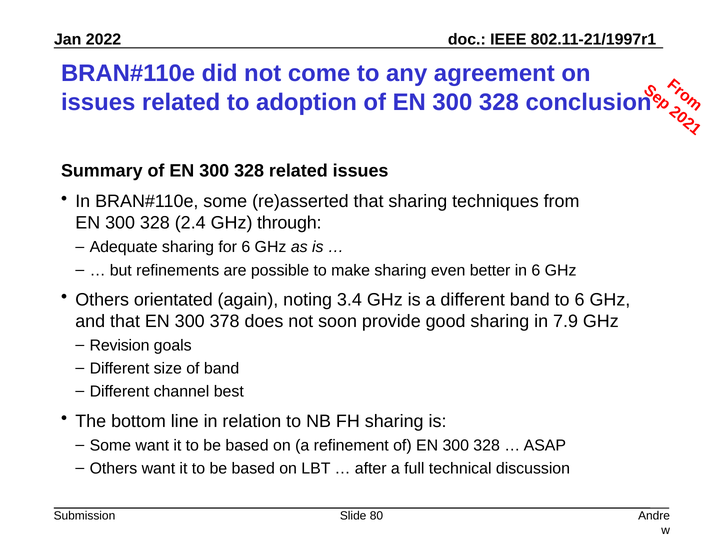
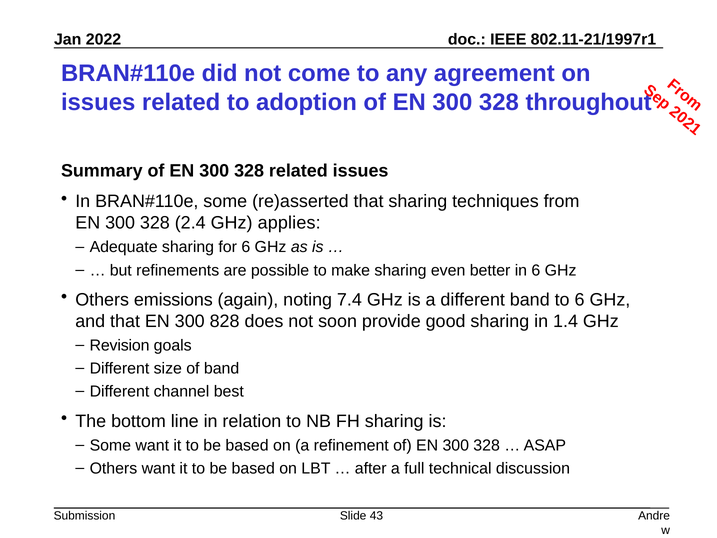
conclusion: conclusion -> throughout (589, 102)
through: through -> applies (289, 223)
orientated: orientated -> emissions (173, 300)
3.4: 3.4 -> 7.4 (349, 300)
378: 378 -> 828 (225, 321)
7.9: 7.9 -> 1.4 (566, 321)
80: 80 -> 43 (376, 516)
